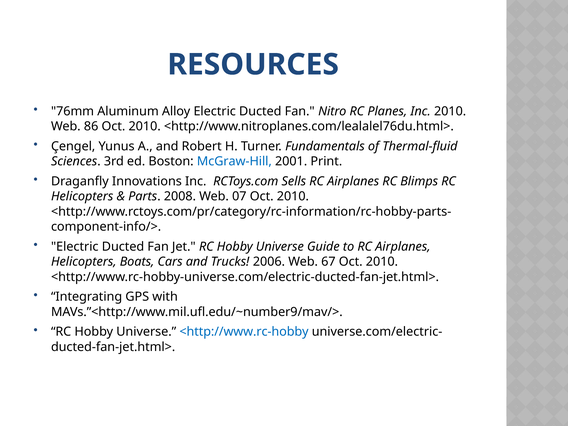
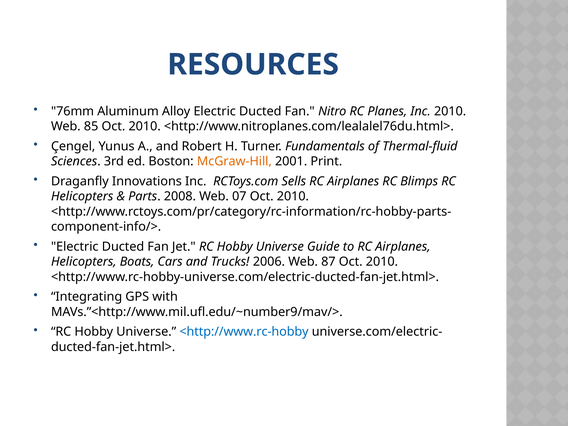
86: 86 -> 85 (91, 126)
McGraw-Hill colour: blue -> orange (234, 161)
67: 67 -> 87 (328, 262)
